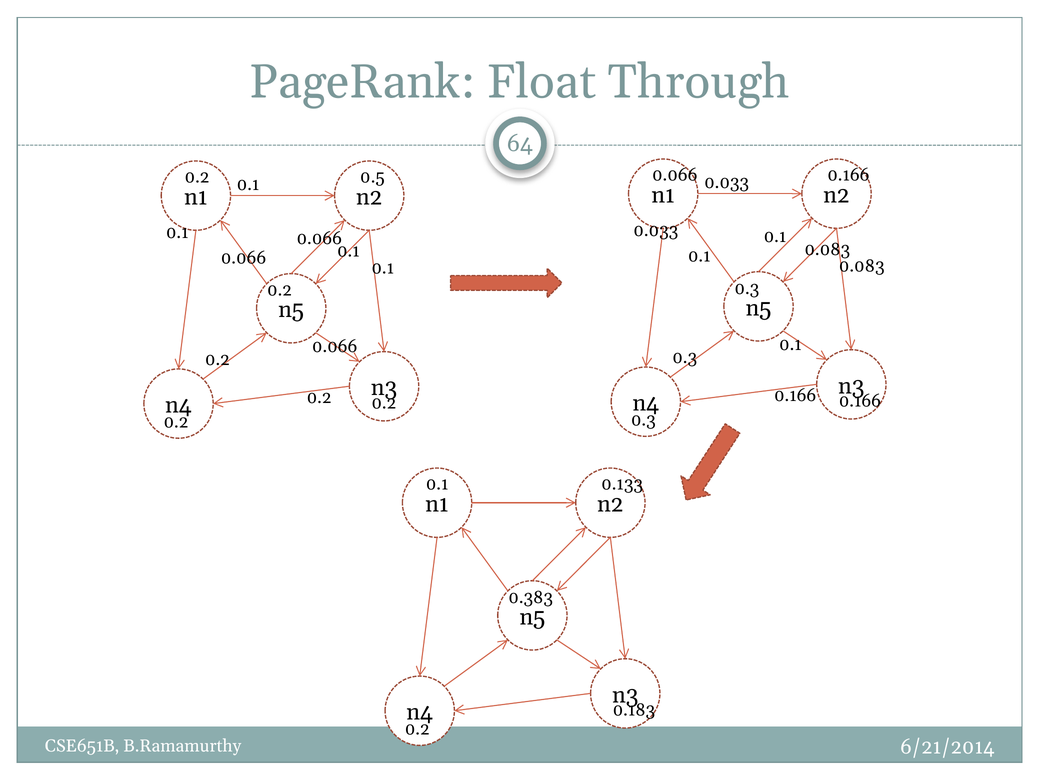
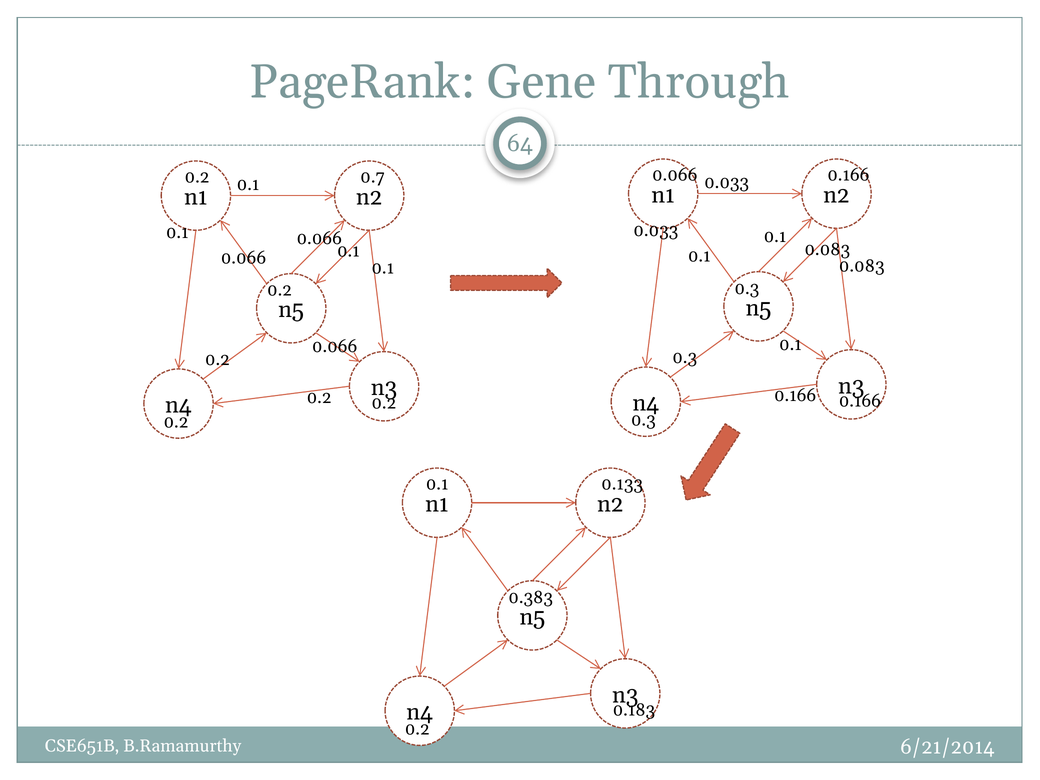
Float: Float -> Gene (541, 82)
0.5: 0.5 -> 0.7 (372, 177)
